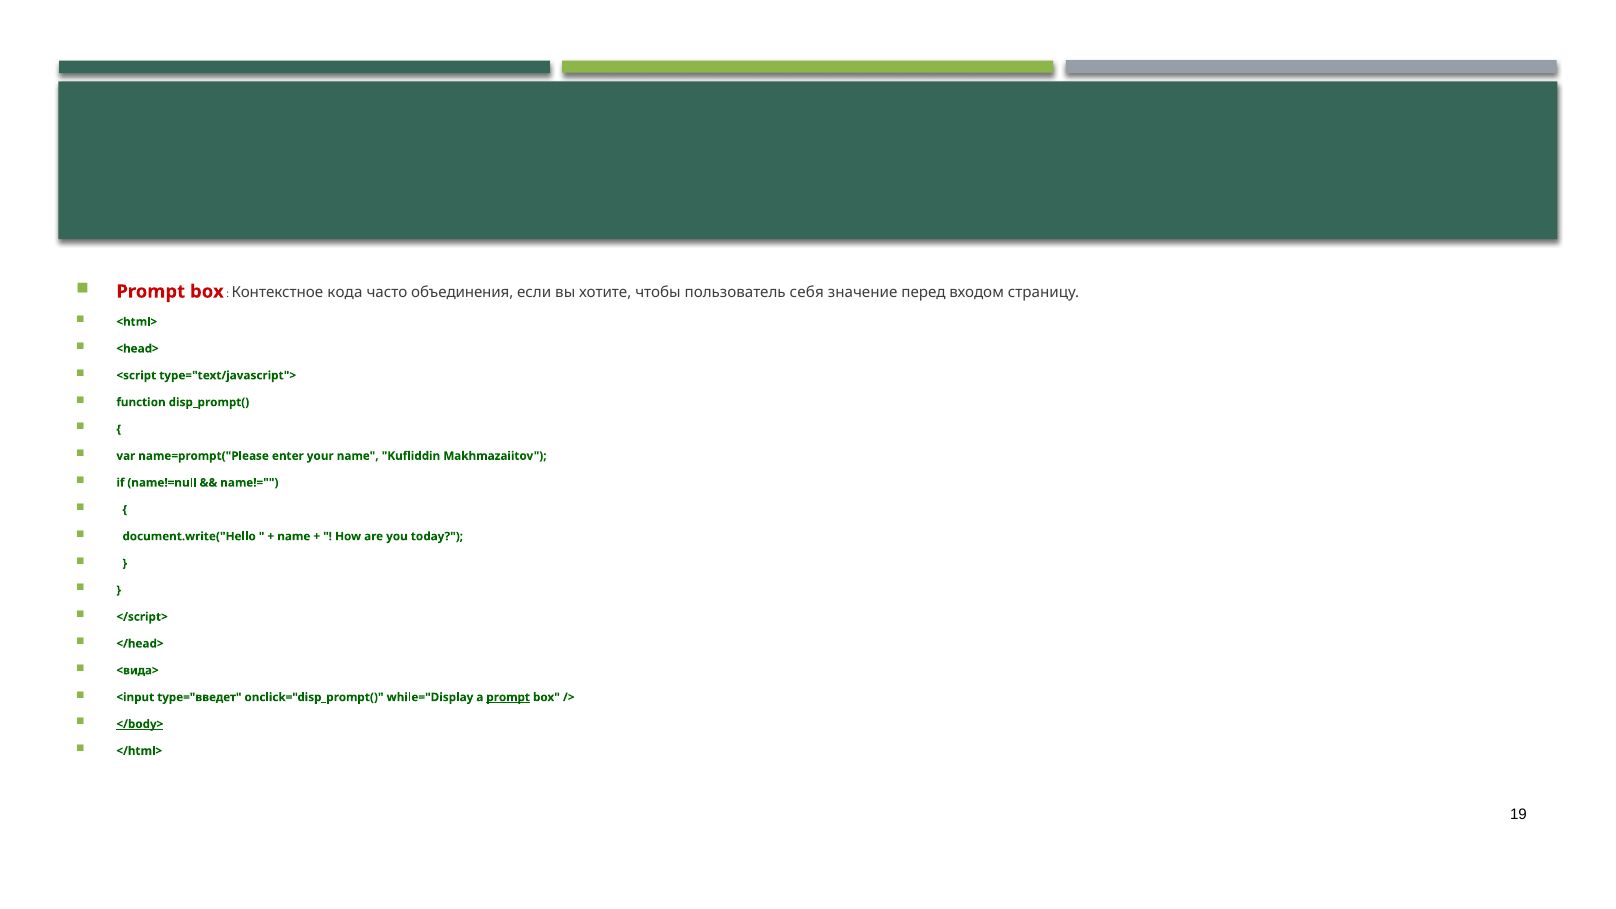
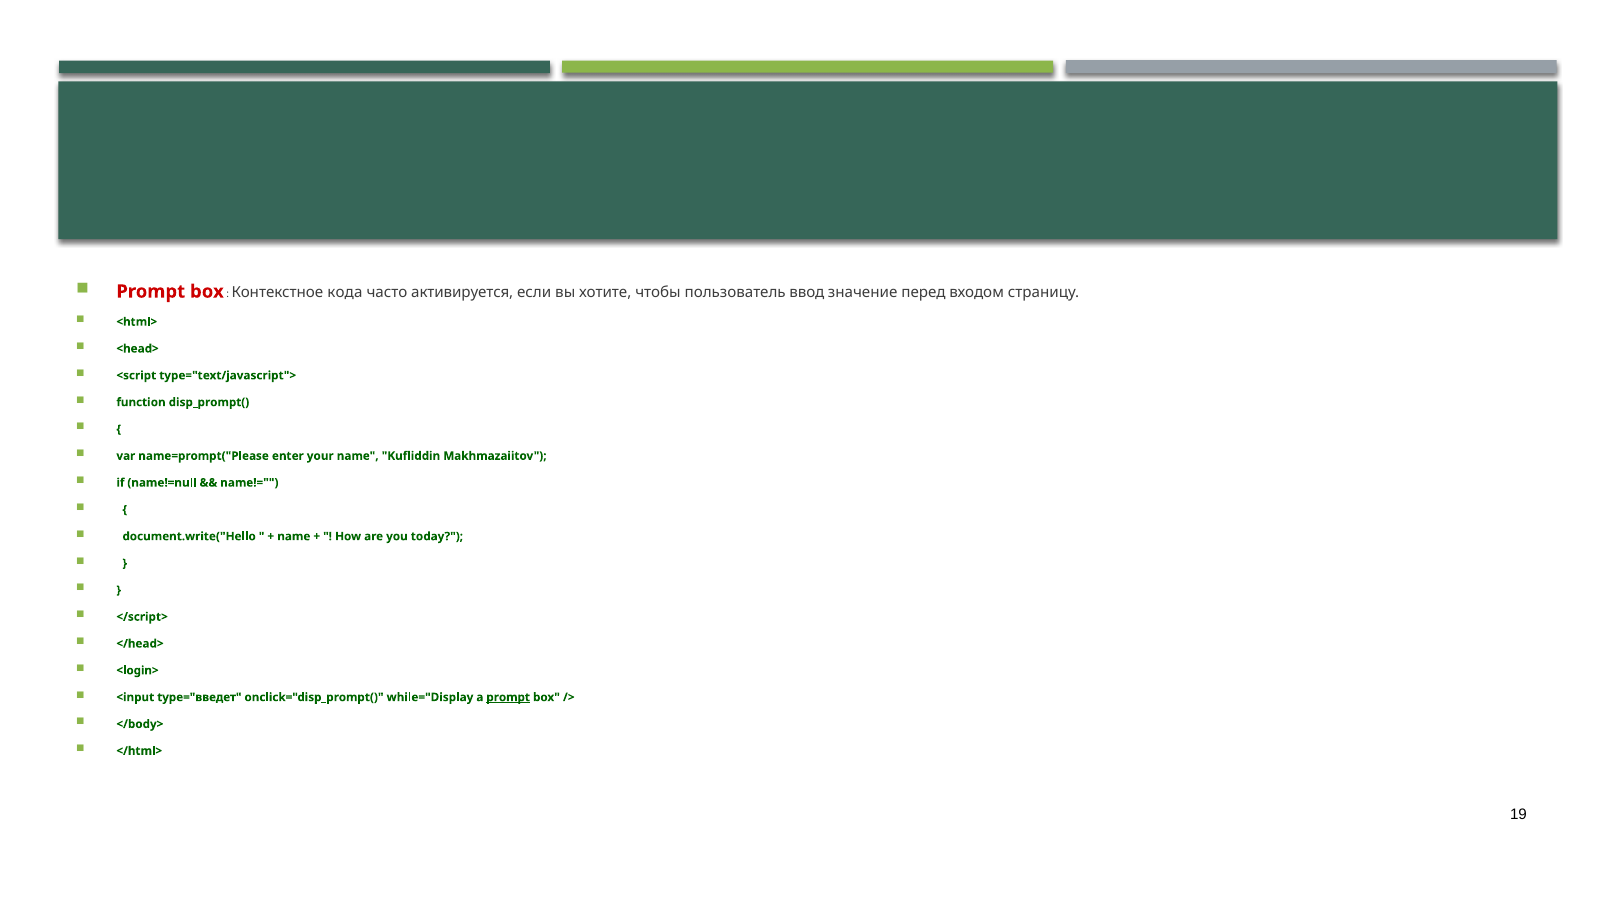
объединения: объединения -> активируется (462, 293)
себя: себя -> ввод (807, 293)
<вида>: <вида> -> <login> (137, 670)
</body> underline: present -> none (140, 724)
